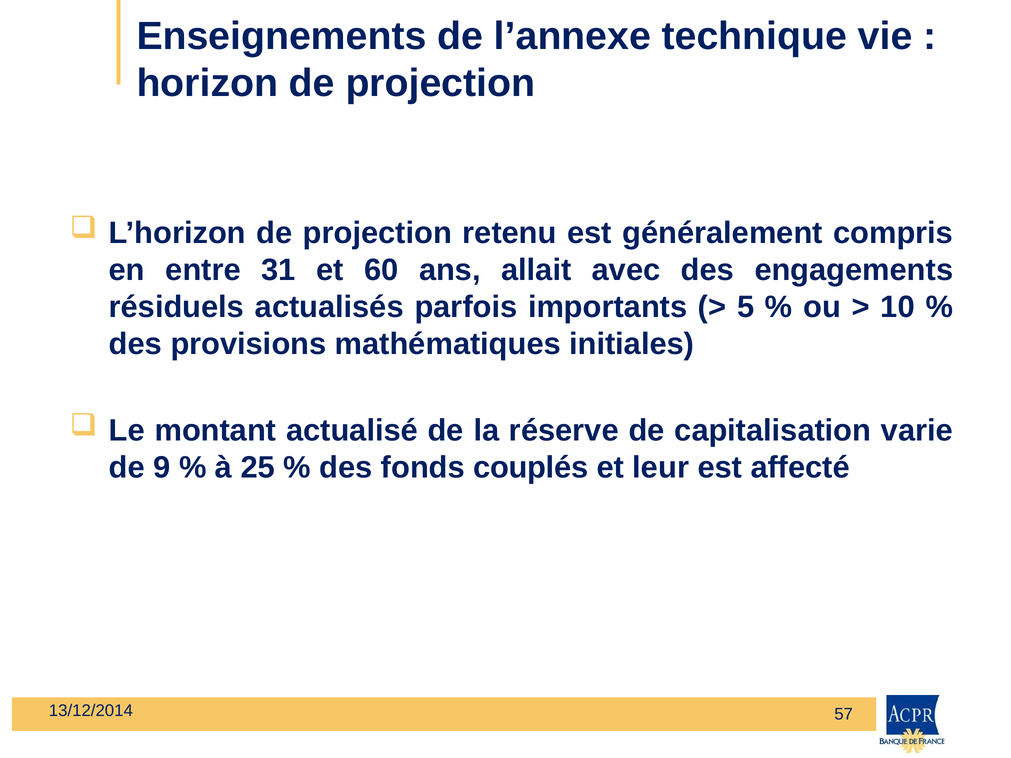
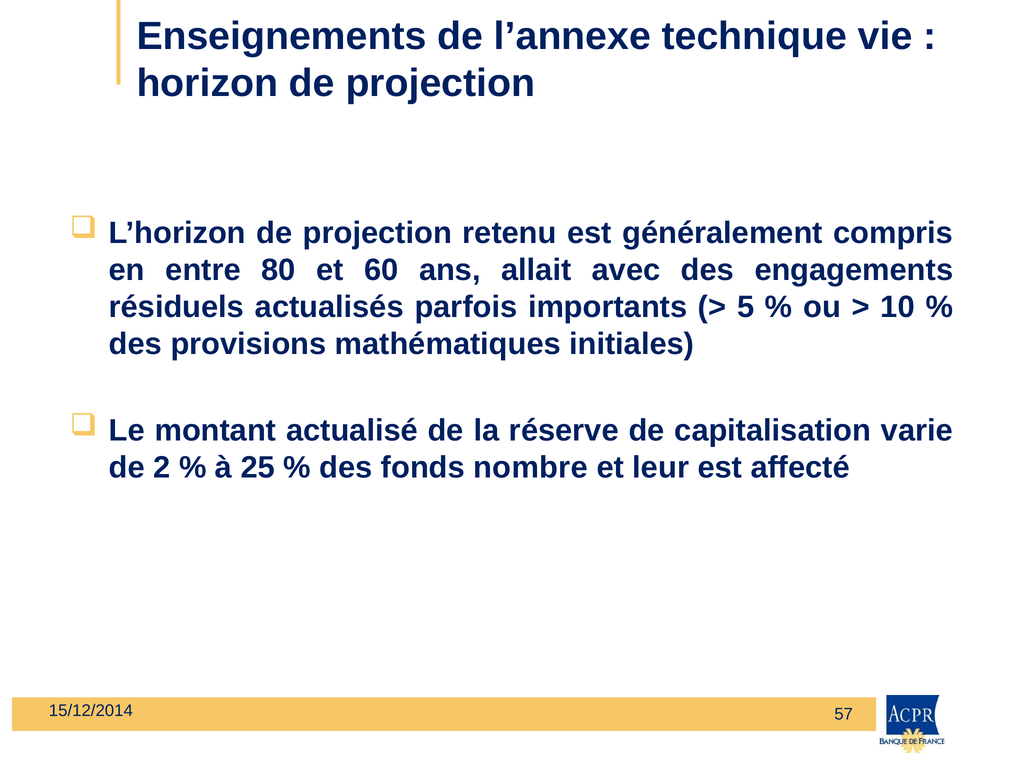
31: 31 -> 80 (278, 270)
9: 9 -> 2 (162, 467)
couplés: couplés -> nombre (531, 467)
13/12/2014: 13/12/2014 -> 15/12/2014 (91, 711)
